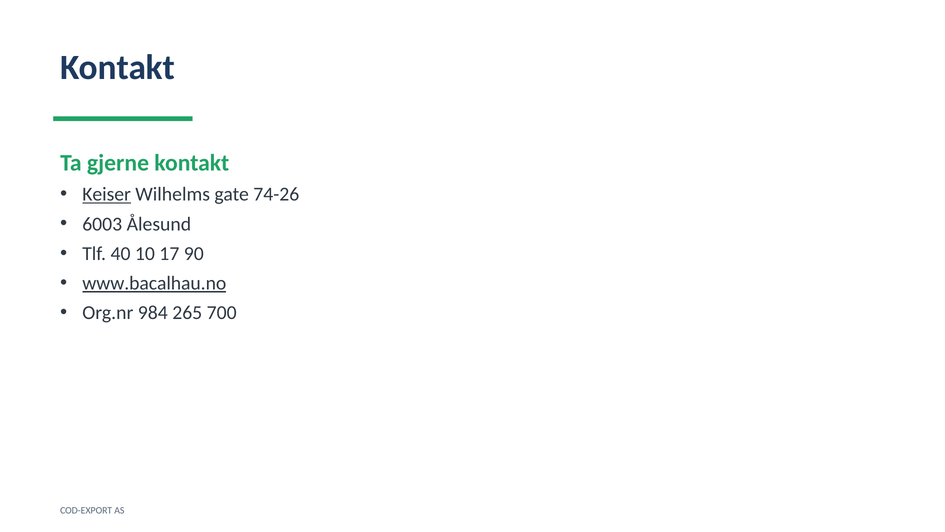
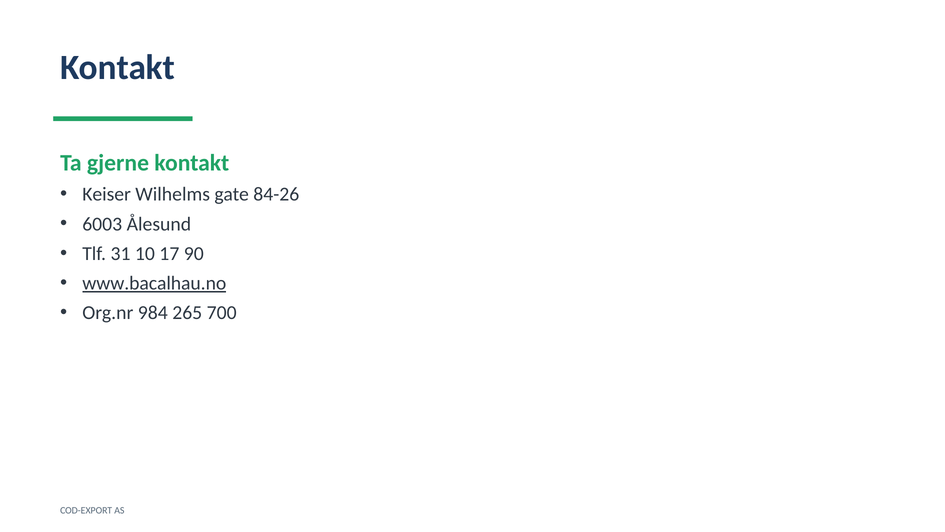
Keiser underline: present -> none (107, 194)
74-26: 74-26 -> 84-26 (276, 194)
40: 40 -> 31 (121, 253)
